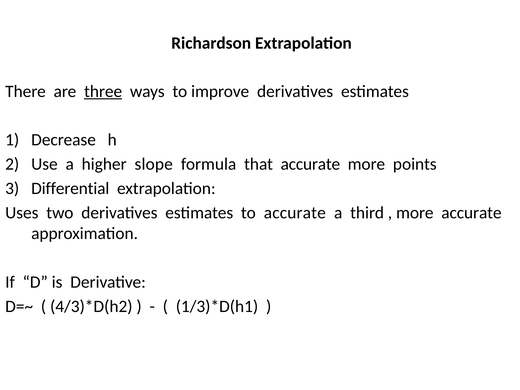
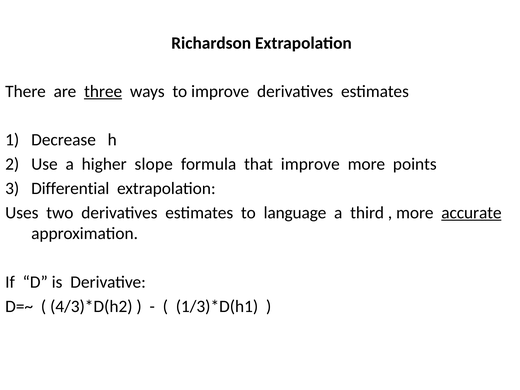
that accurate: accurate -> improve (310, 164)
to accurate: accurate -> language (295, 213)
accurate underline: none -> present (471, 213)
